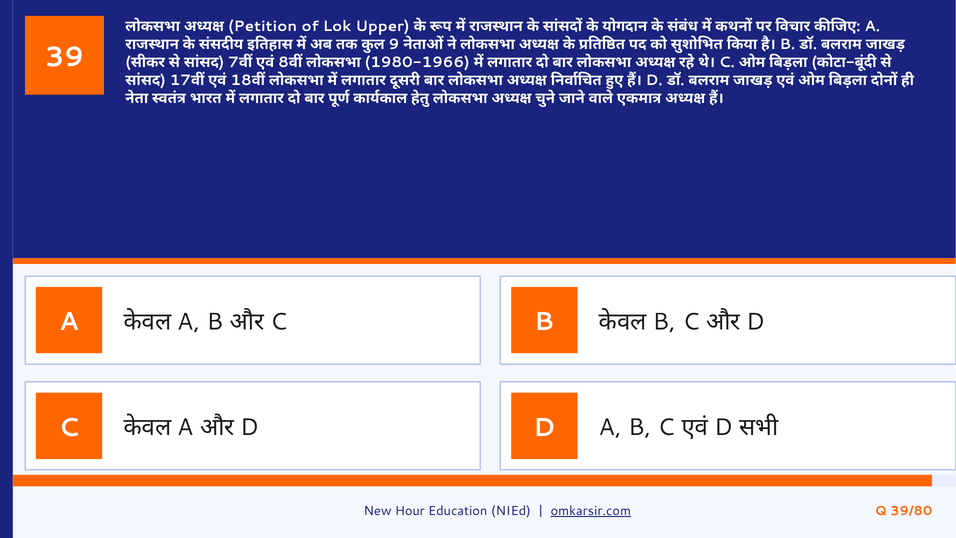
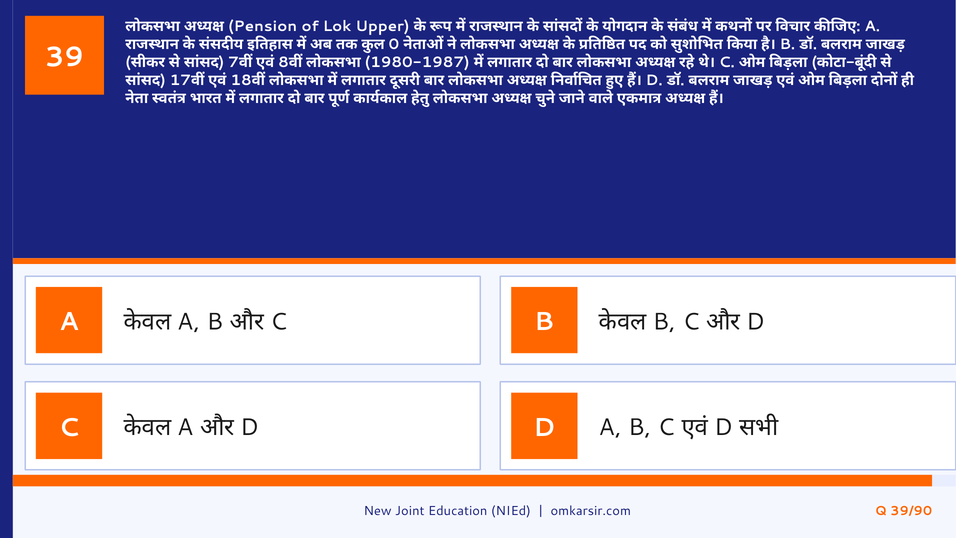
Petition: Petition -> Pension (263, 26)
9: 9 -> 0 (394, 44)
1980-1966: 1980-1966 -> 1980-1987 (417, 62)
Hour: Hour -> Joint (410, 511)
omkarsir.com underline: present -> none (591, 511)
39/80: 39/80 -> 39/90 (911, 511)
